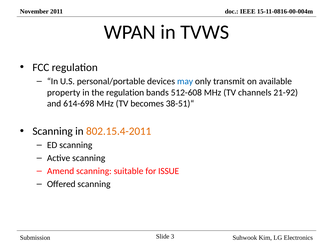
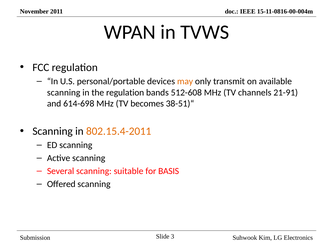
may colour: blue -> orange (185, 81)
property: property -> scanning (64, 92)
21-92: 21-92 -> 21-91 (286, 92)
Amend: Amend -> Several (61, 171)
ISSUE: ISSUE -> BASIS (169, 171)
